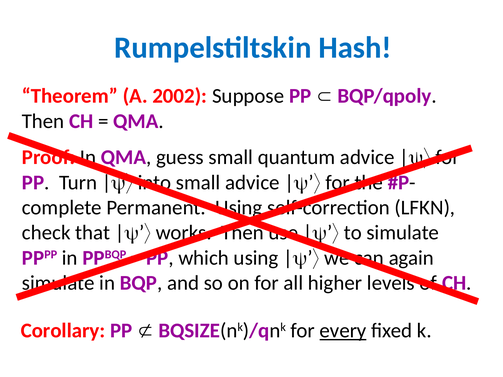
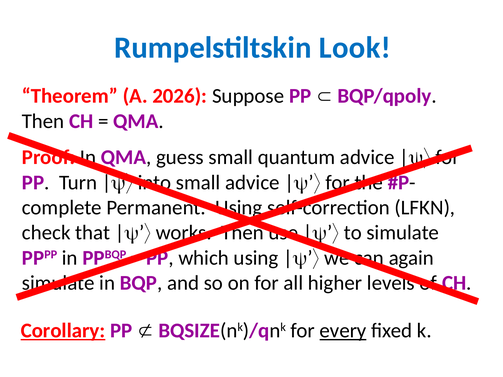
Hash: Hash -> Look (355, 48)
2002: 2002 -> 2026 (180, 96)
Corollary underline: none -> present (63, 331)
